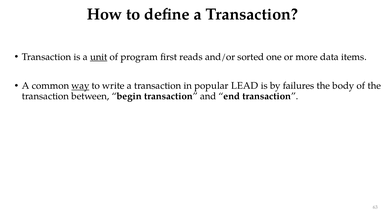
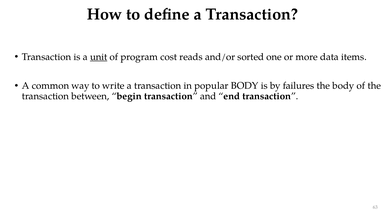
first: first -> cost (169, 57)
way underline: present -> none (80, 86)
popular LEAD: LEAD -> BODY (245, 86)
